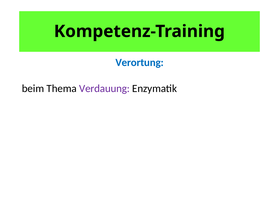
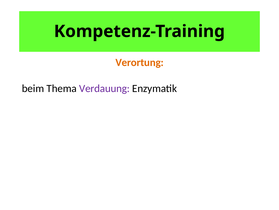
Verortung colour: blue -> orange (140, 62)
